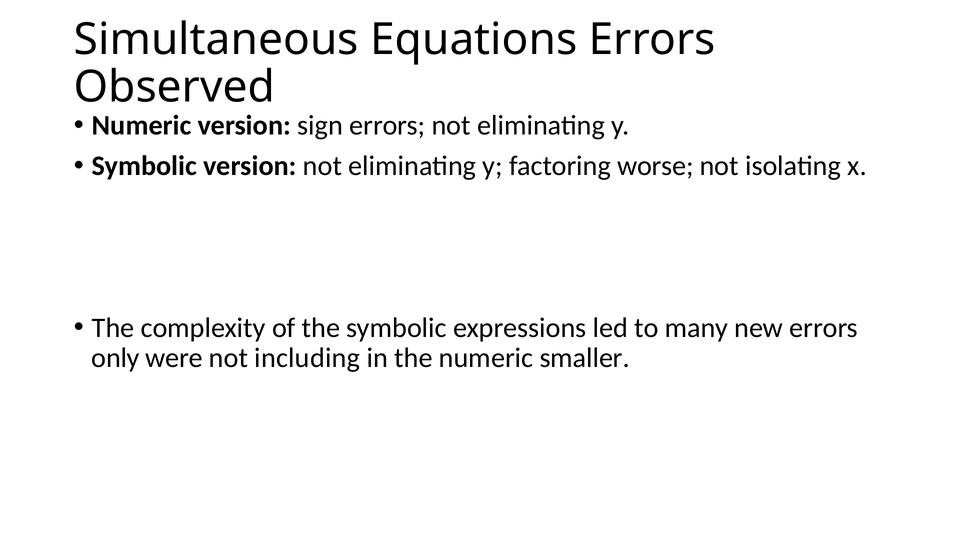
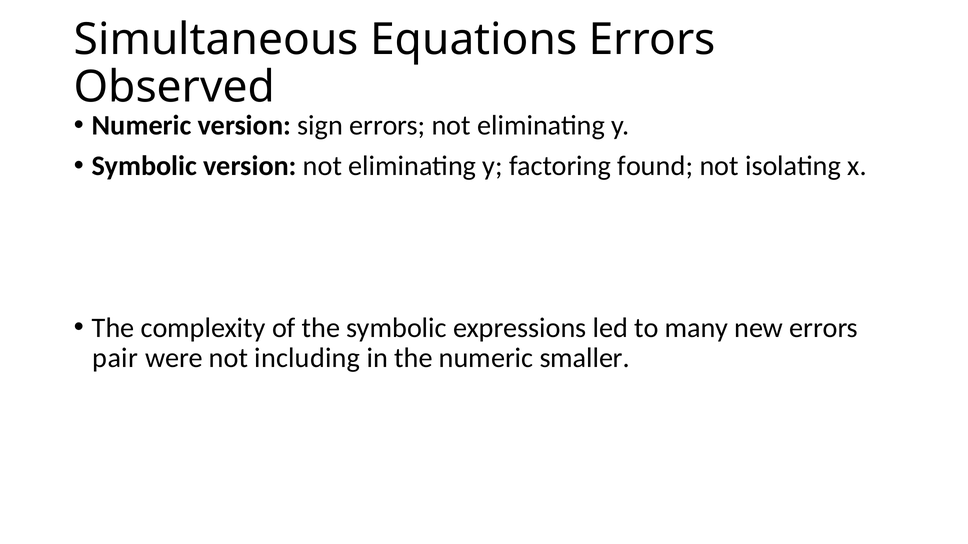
worse: worse -> found (655, 166)
only: only -> pair (115, 358)
